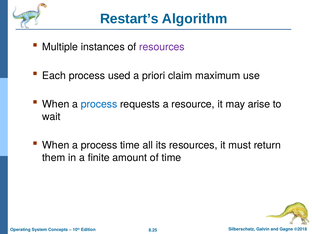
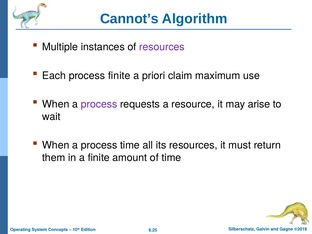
Restart’s: Restart’s -> Cannot’s (129, 19)
process used: used -> finite (119, 76)
process colour: blue -> purple (99, 104)
